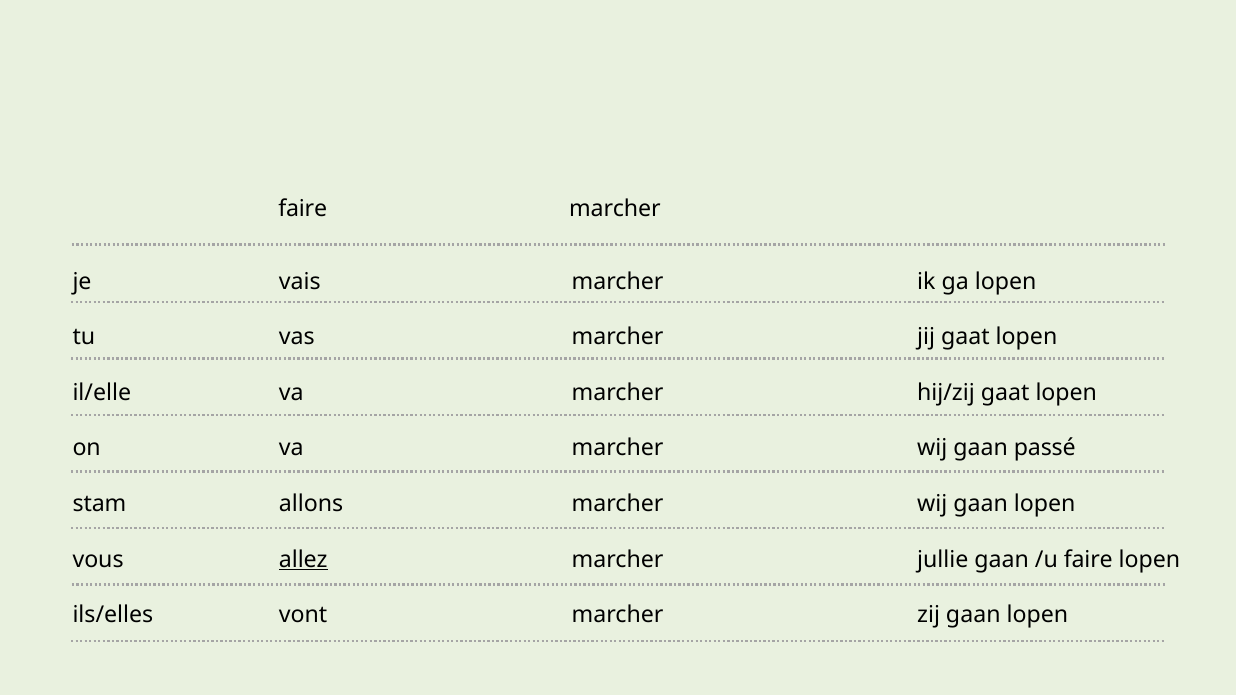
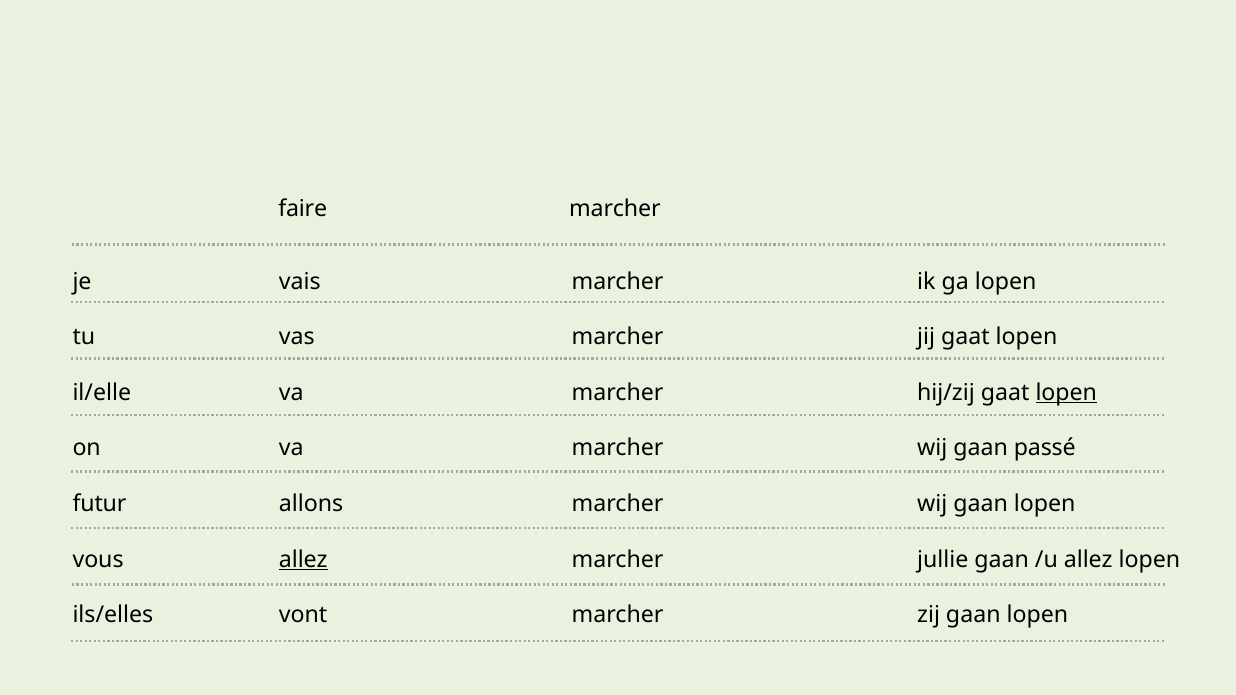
lopen underline: none -> present (1066, 393)
stam: stam -> futur (99, 504)
/u faire: faire -> allez (1088, 560)
